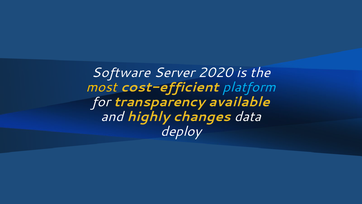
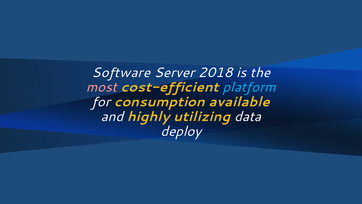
2020: 2020 -> 2018 (215, 72)
most colour: yellow -> pink (102, 87)
transparency: transparency -> consumption (159, 102)
changes: changes -> utilizing (202, 116)
